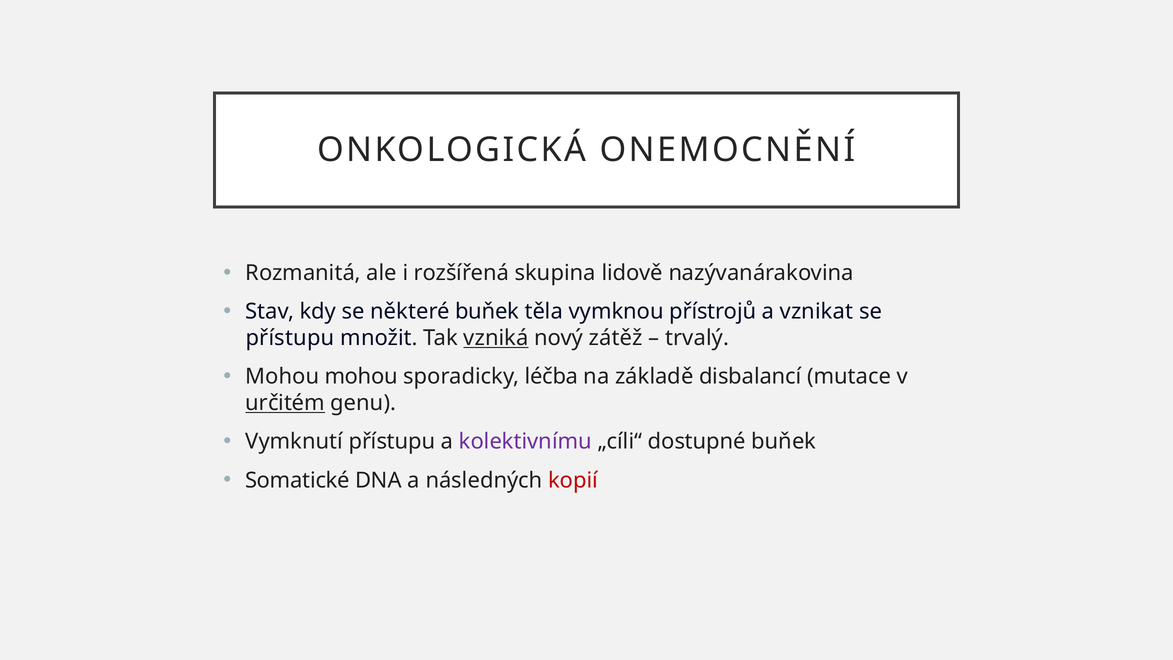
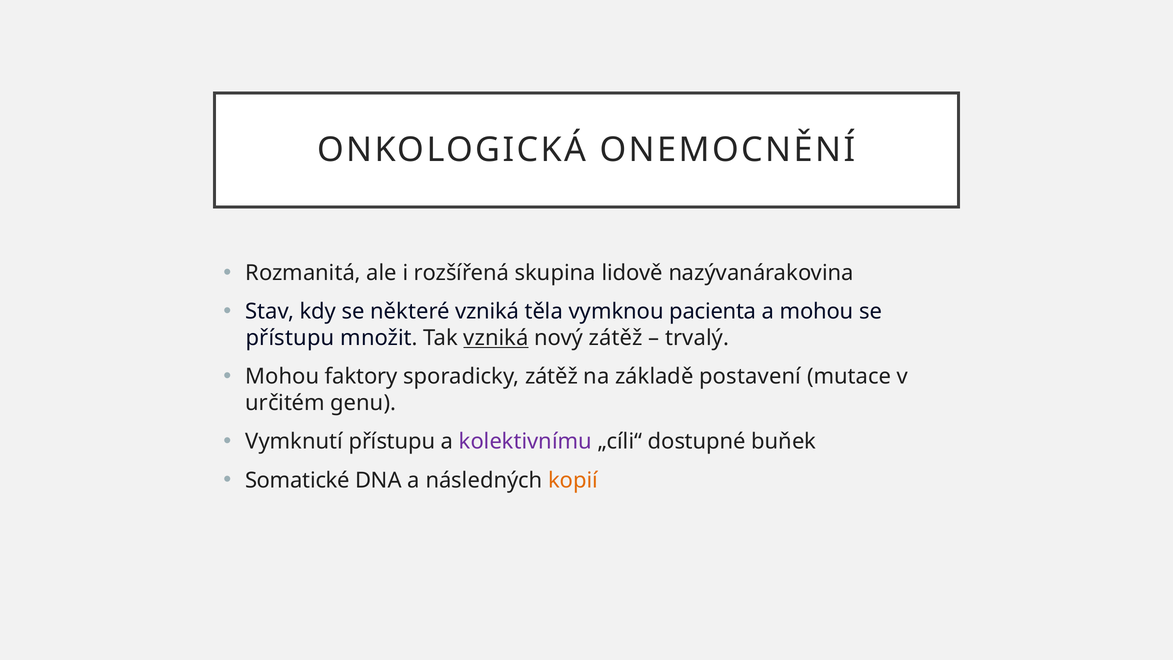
některé buňek: buňek -> vzniká (487, 312)
přístrojů: přístrojů -> pacienta (713, 312)
a vznikat: vznikat -> mohou (817, 312)
Mohou mohou: mohou -> faktory (361, 377)
sporadicky léčba: léčba -> zátěž (551, 377)
disbalancí: disbalancí -> postavení (750, 377)
určitém underline: present -> none (285, 403)
kopií colour: red -> orange (573, 480)
